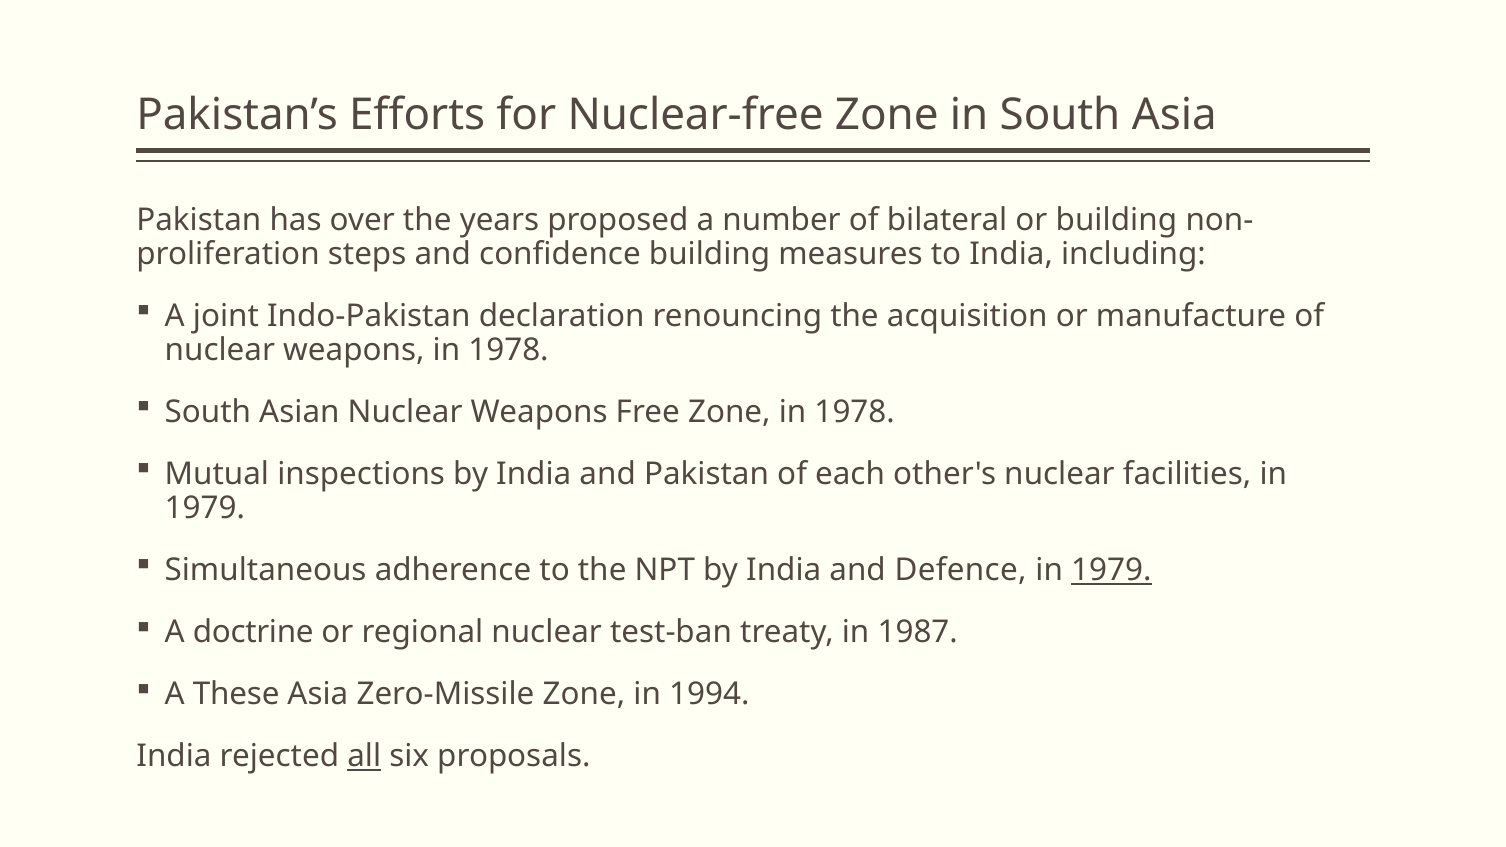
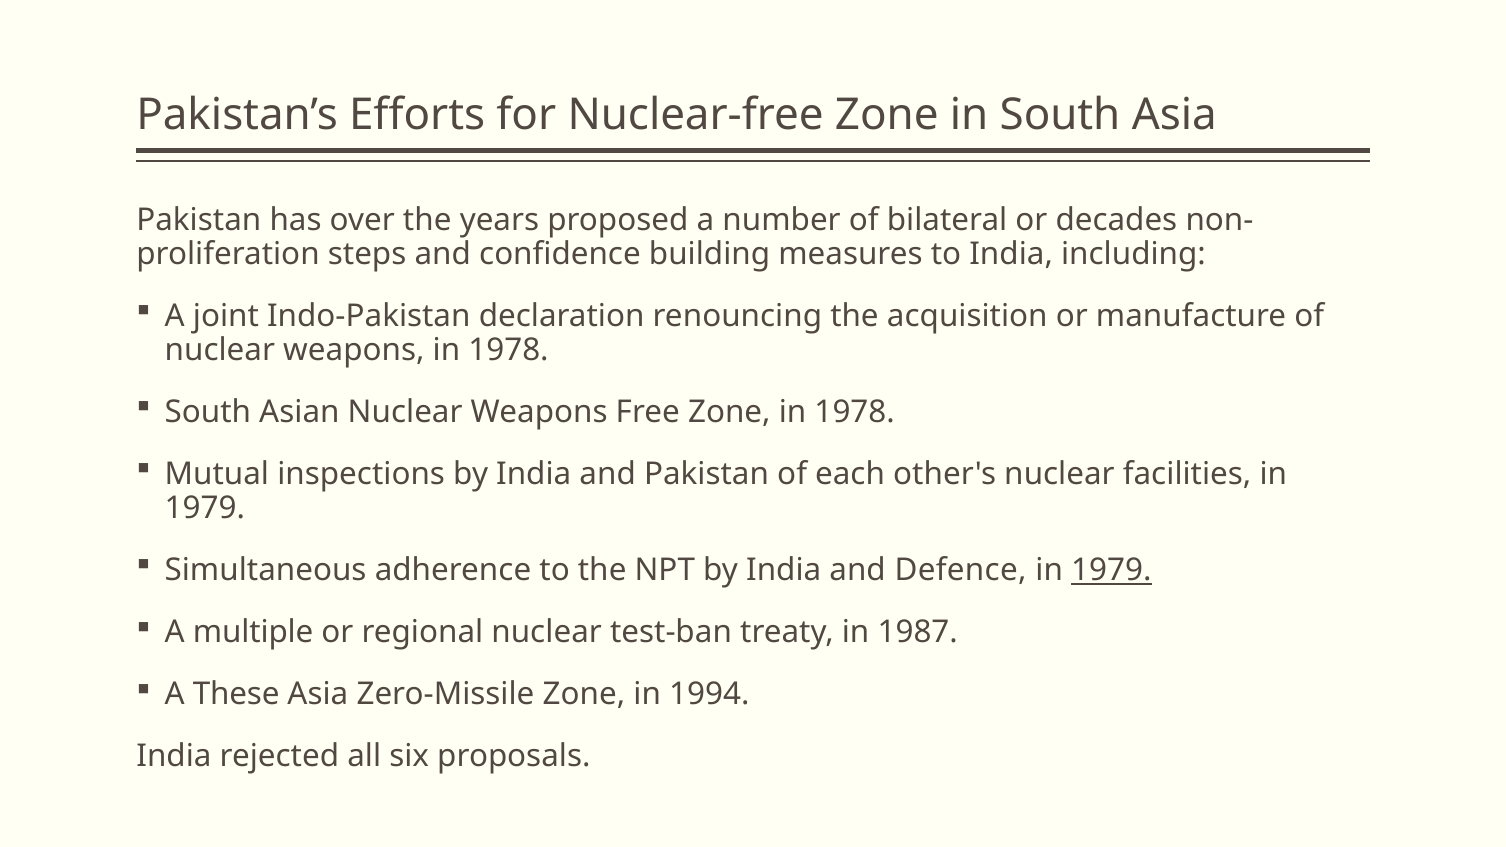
or building: building -> decades (1116, 220)
doctrine: doctrine -> multiple (253, 632)
all underline: present -> none (364, 757)
